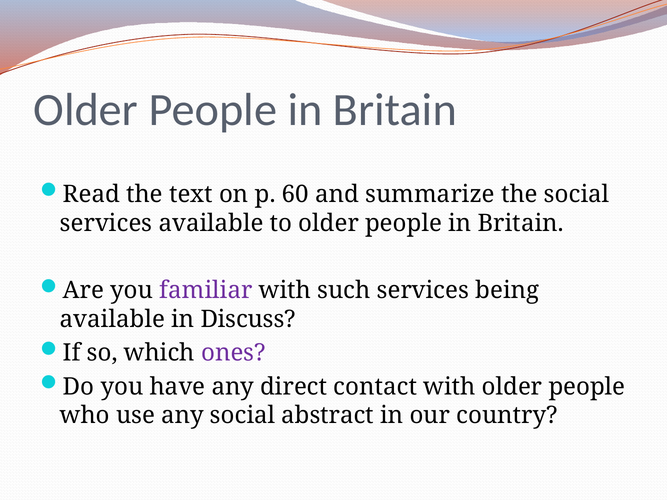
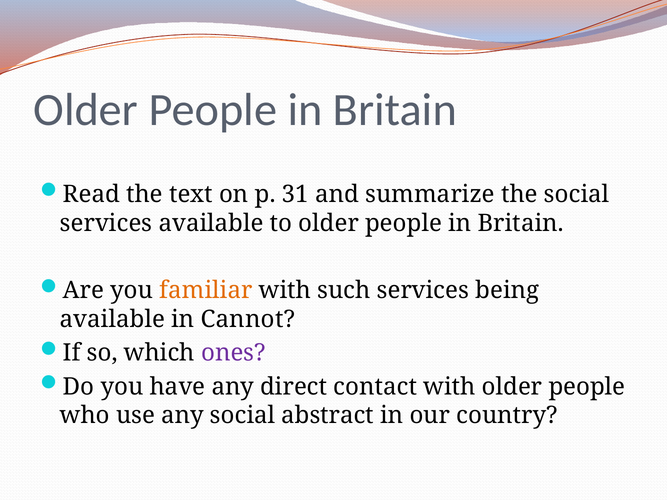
60: 60 -> 31 (295, 194)
familiar colour: purple -> orange (206, 291)
Discuss: Discuss -> Cannot (248, 319)
